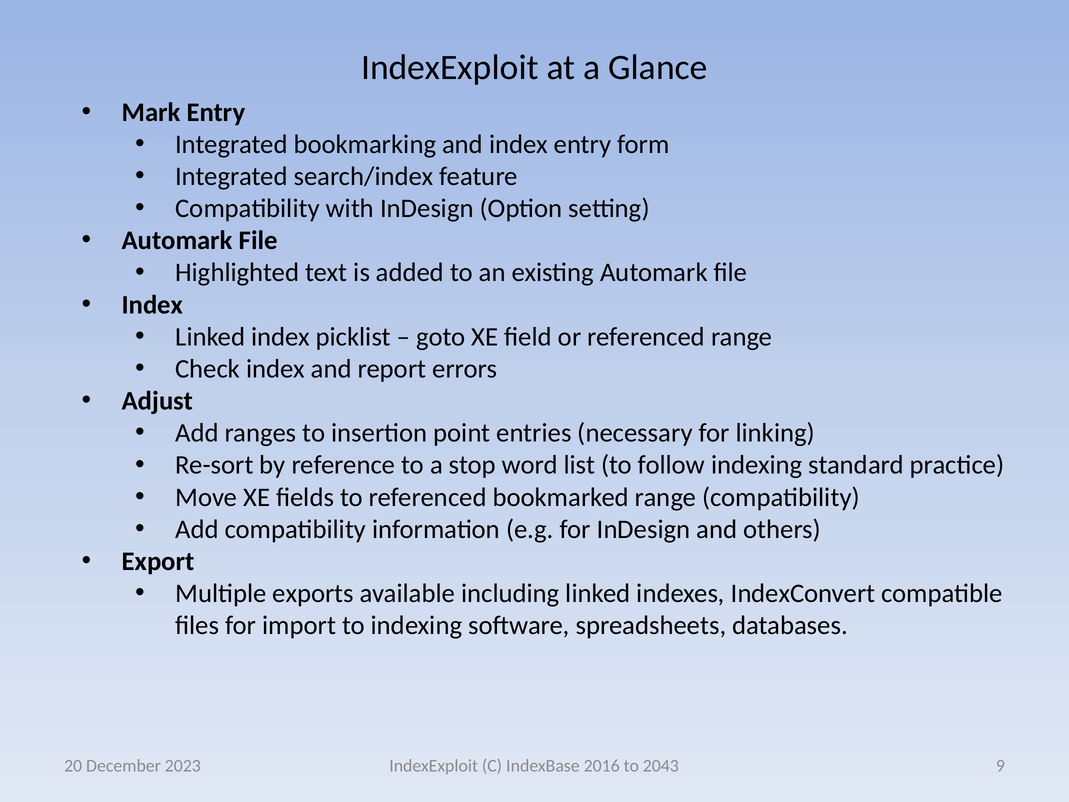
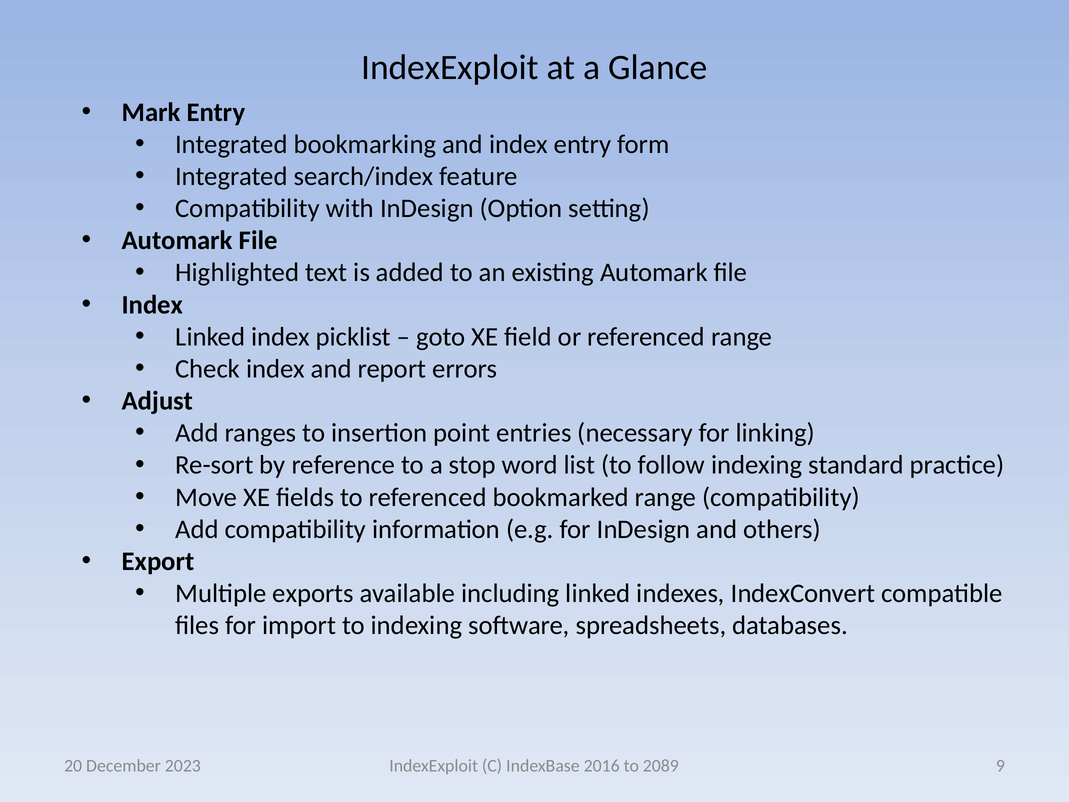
2043: 2043 -> 2089 (661, 766)
